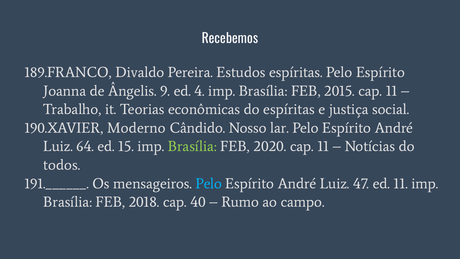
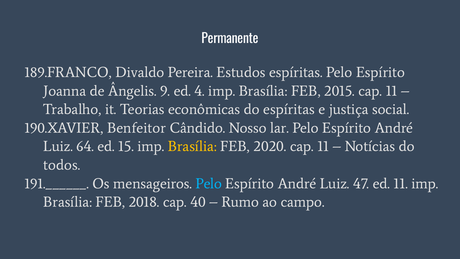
Recebemos: Recebemos -> Permanente (230, 39)
Moderno: Moderno -> Benfeitor (137, 128)
Brasília colour: light green -> yellow (192, 146)
